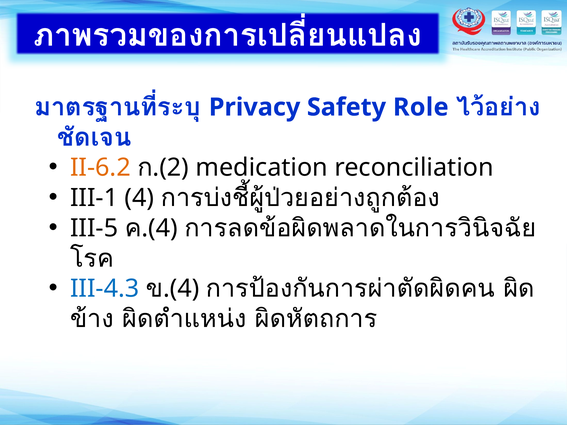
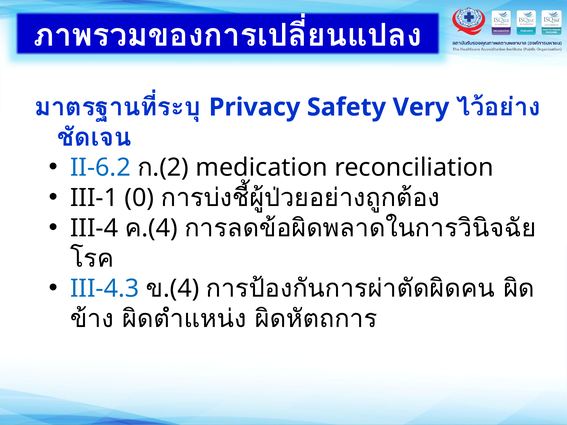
Role: Role -> Very (421, 107)
II-6.2 colour: orange -> blue (100, 168)
4: 4 -> 0 (139, 198)
III-5: III-5 -> III-4 (94, 228)
